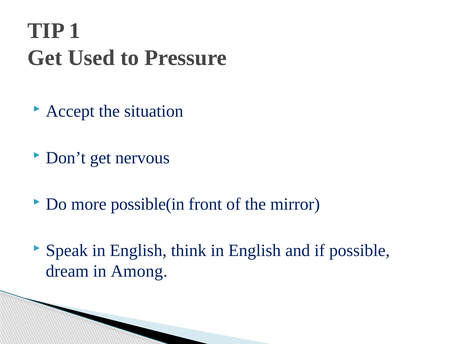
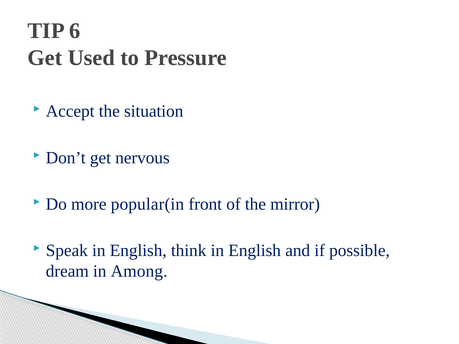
1: 1 -> 6 (75, 31)
possible(in: possible(in -> popular(in (147, 204)
